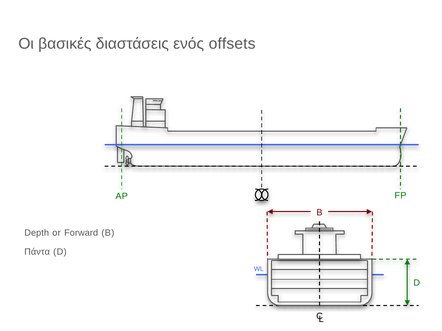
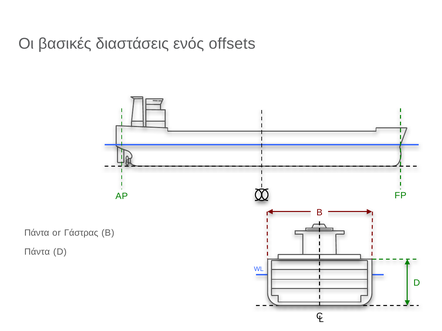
Depth: Depth -> Πάντα (37, 233)
Forward: Forward -> Γάστρας (81, 233)
